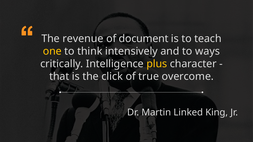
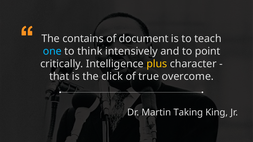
revenue: revenue -> contains (83, 39)
one colour: yellow -> light blue (52, 51)
ways: ways -> point (208, 51)
Linked: Linked -> Taking (188, 113)
